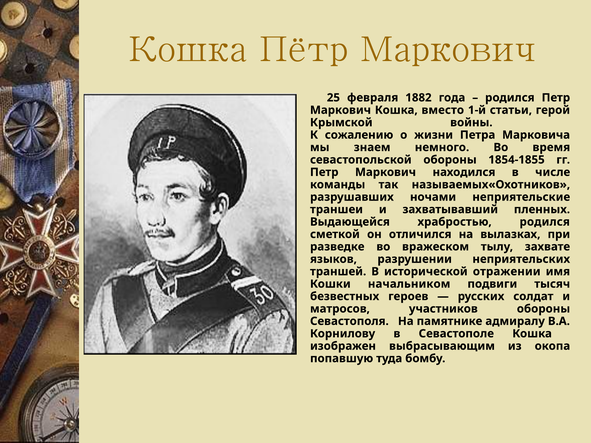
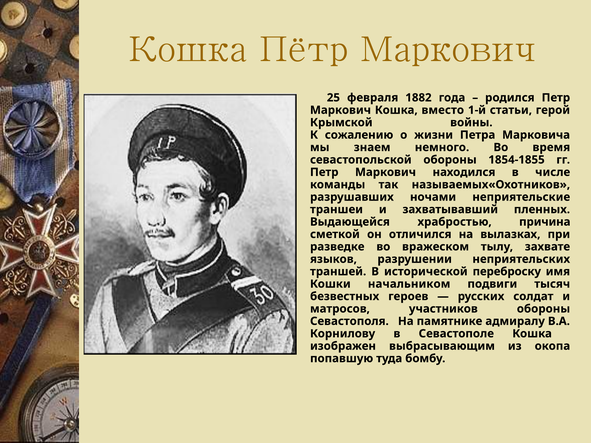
храбростью родился: родился -> причина (545, 222)
отражении: отражении -> переброску (507, 272)
